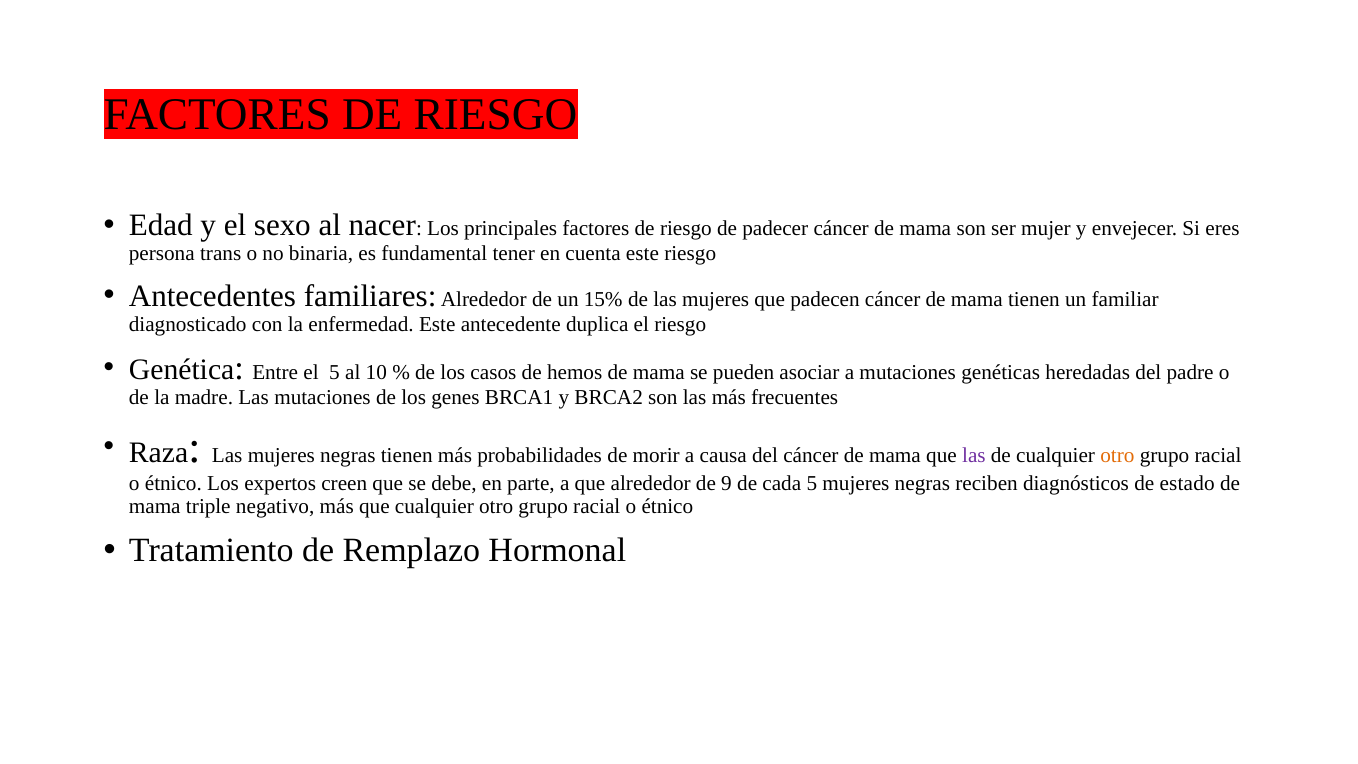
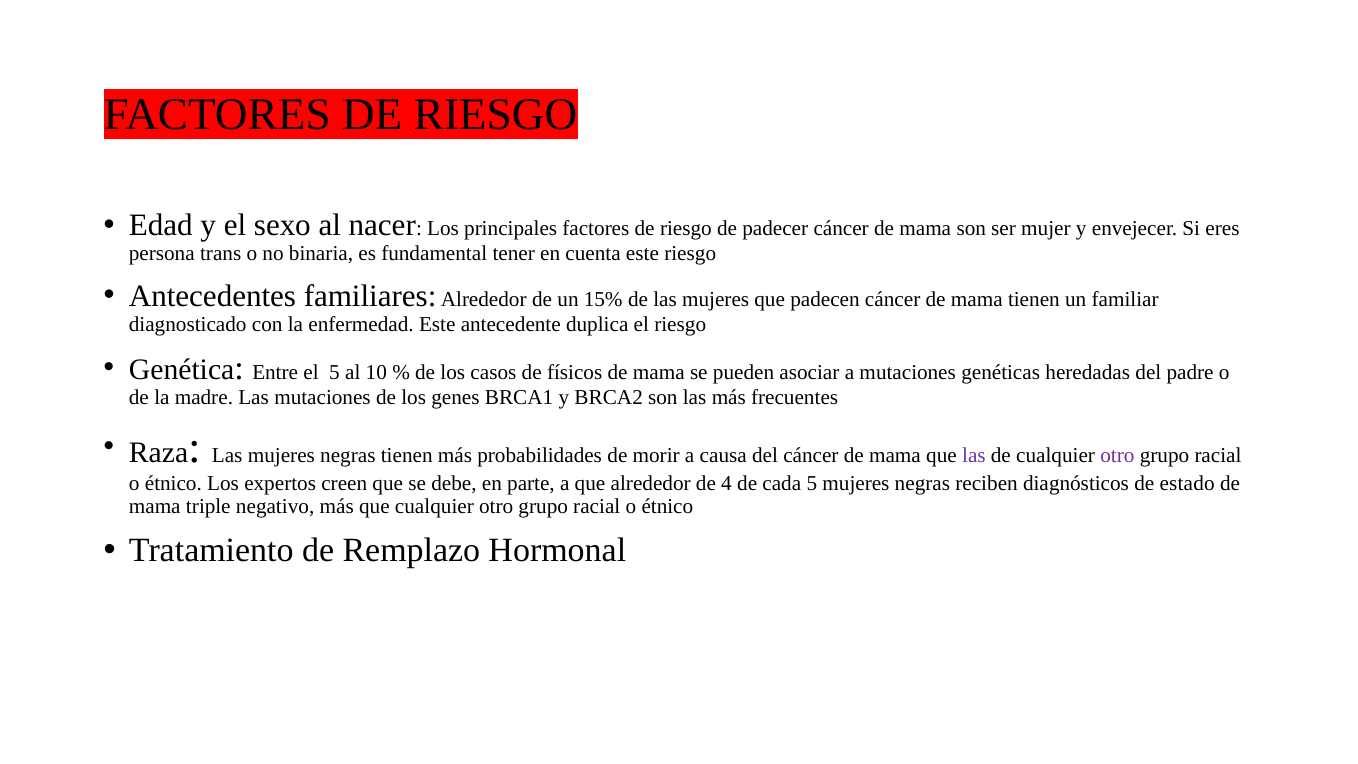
hemos: hemos -> físicos (575, 372)
otro colour: orange -> purple (1117, 456)
9: 9 -> 4 (726, 484)
